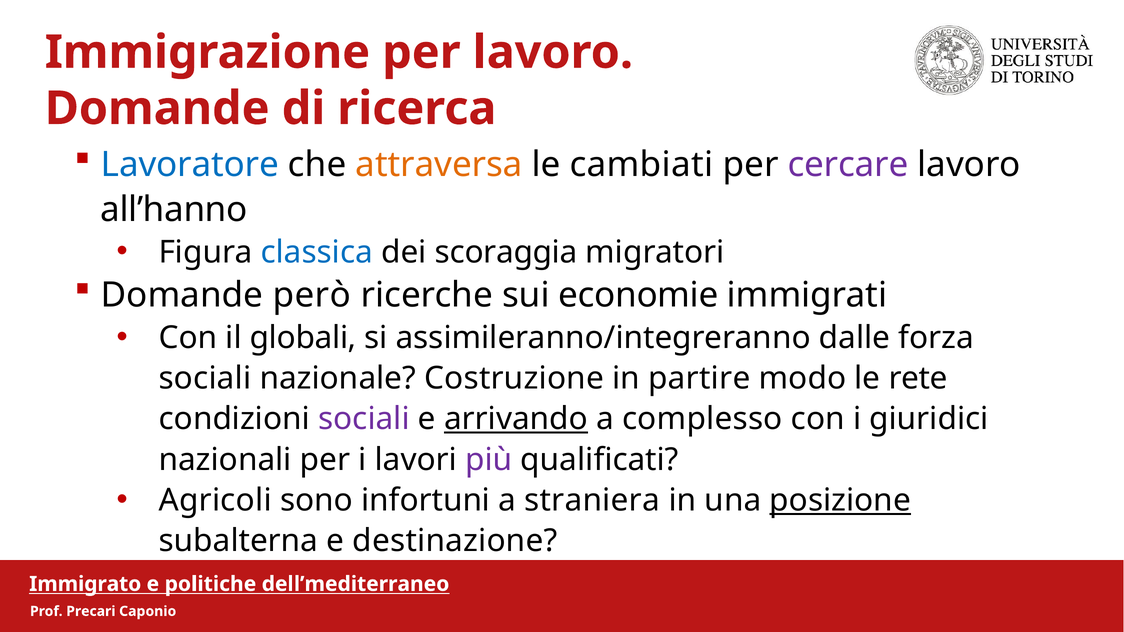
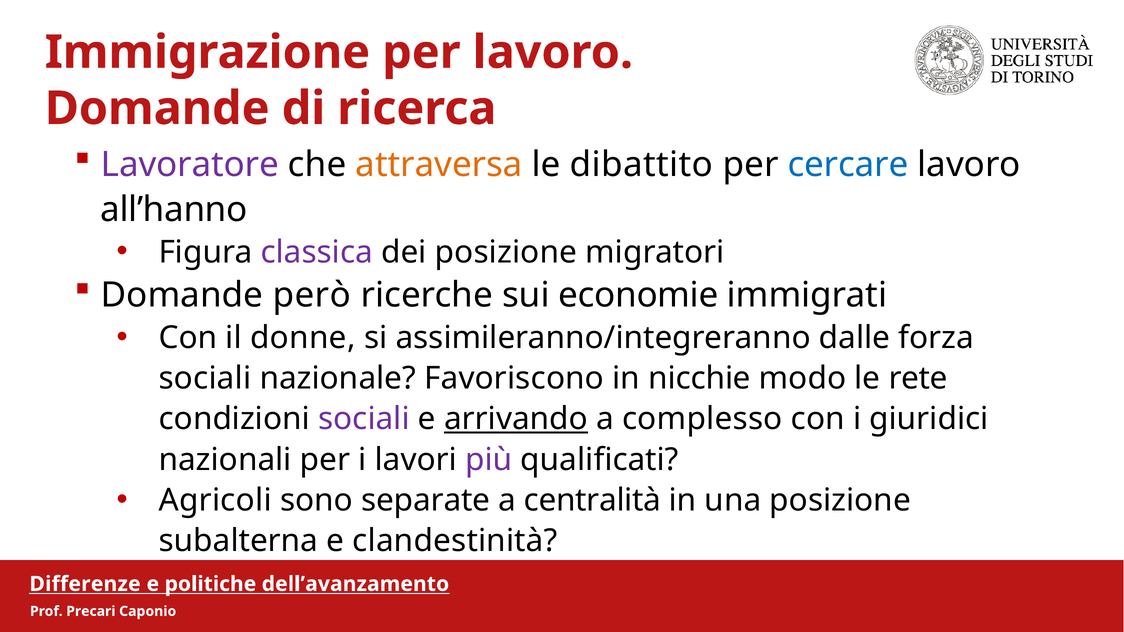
Lavoratore colour: blue -> purple (190, 165)
cambiati: cambiati -> dibattito (641, 165)
cercare colour: purple -> blue (848, 165)
classica colour: blue -> purple (317, 252)
dei scoraggia: scoraggia -> posizione (506, 252)
globali: globali -> donne (303, 338)
Costruzione: Costruzione -> Favoriscono (514, 379)
partire: partire -> nicchie (700, 379)
infortuni: infortuni -> separate (426, 500)
straniera: straniera -> centralità (592, 500)
posizione underline: present -> none (840, 500)
destinazione: destinazione -> clandestinità (455, 541)
Immigrato: Immigrato -> Differenze (85, 584)
dell’mediterraneo: dell’mediterraneo -> dell’avanzamento (355, 584)
